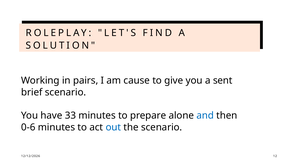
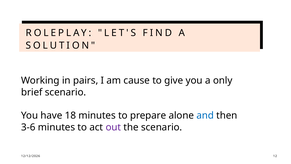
sent: sent -> only (223, 80)
33: 33 -> 18 (70, 115)
0-6: 0-6 -> 3-6 (28, 127)
out colour: blue -> purple (113, 127)
